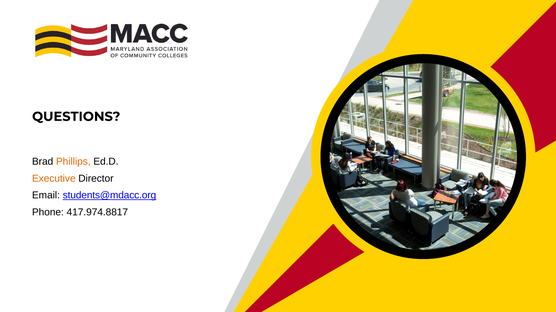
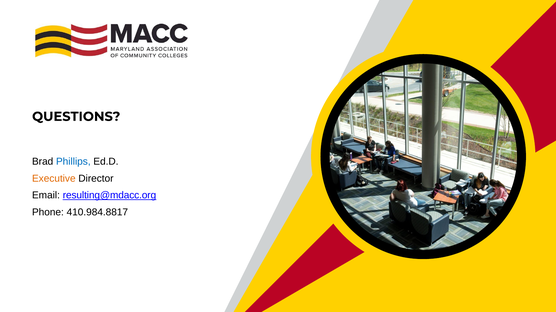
Phillips colour: orange -> blue (73, 162)
students@mdacc.org: students@mdacc.org -> resulting@mdacc.org (109, 196)
417.974.8817: 417.974.8817 -> 410.984.8817 (97, 213)
